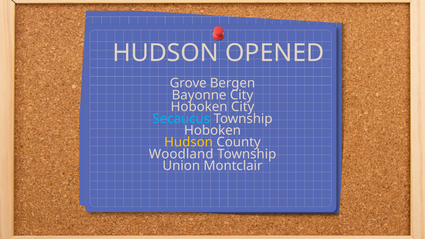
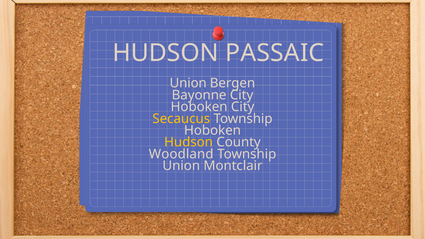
OPENED: OPENED -> PASSAIC (275, 53)
Grove: Grove -> Union (188, 83)
Secaucus colour: light blue -> yellow (181, 119)
